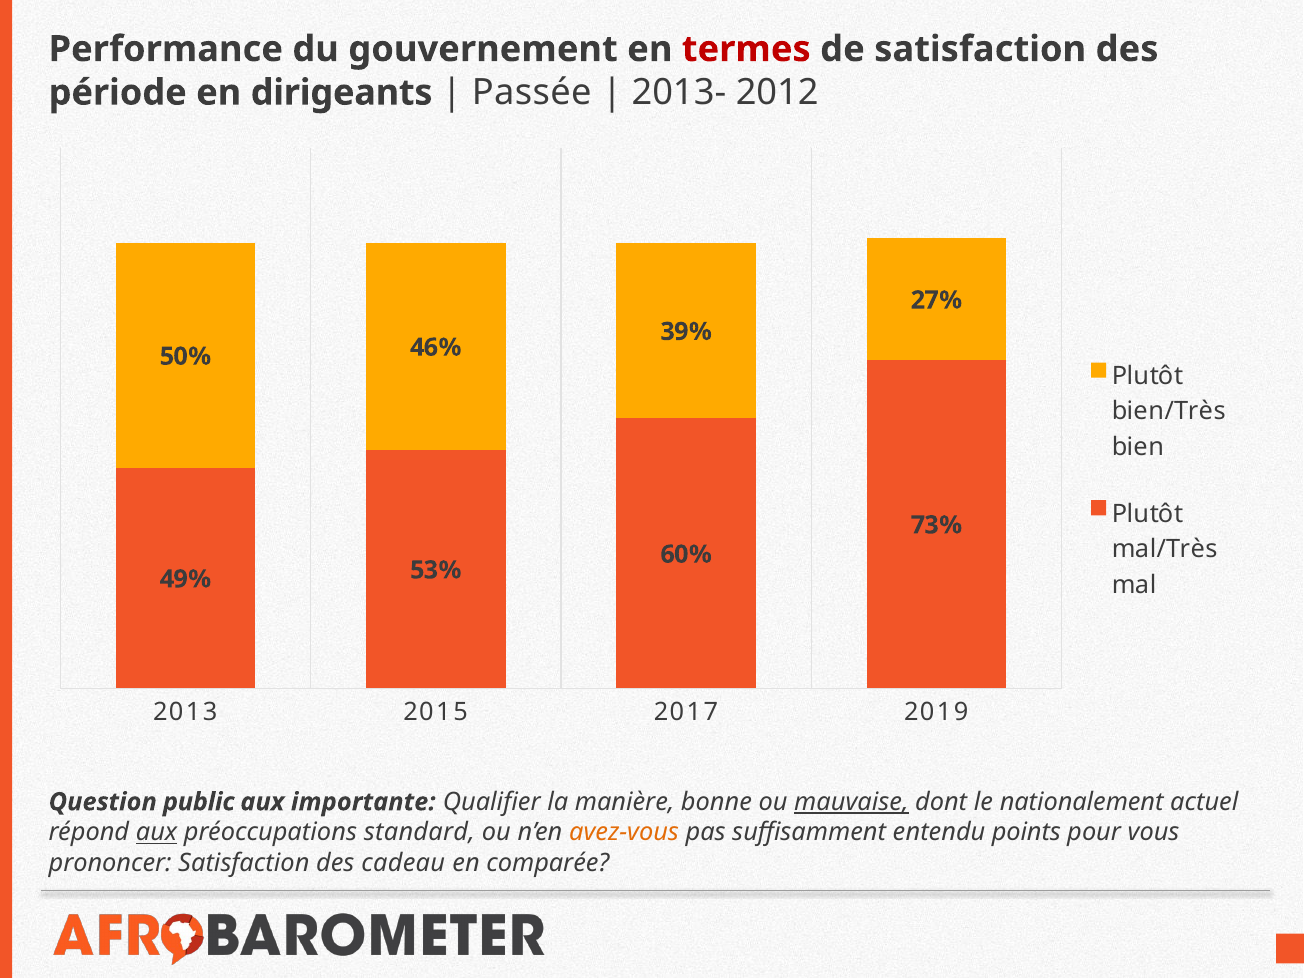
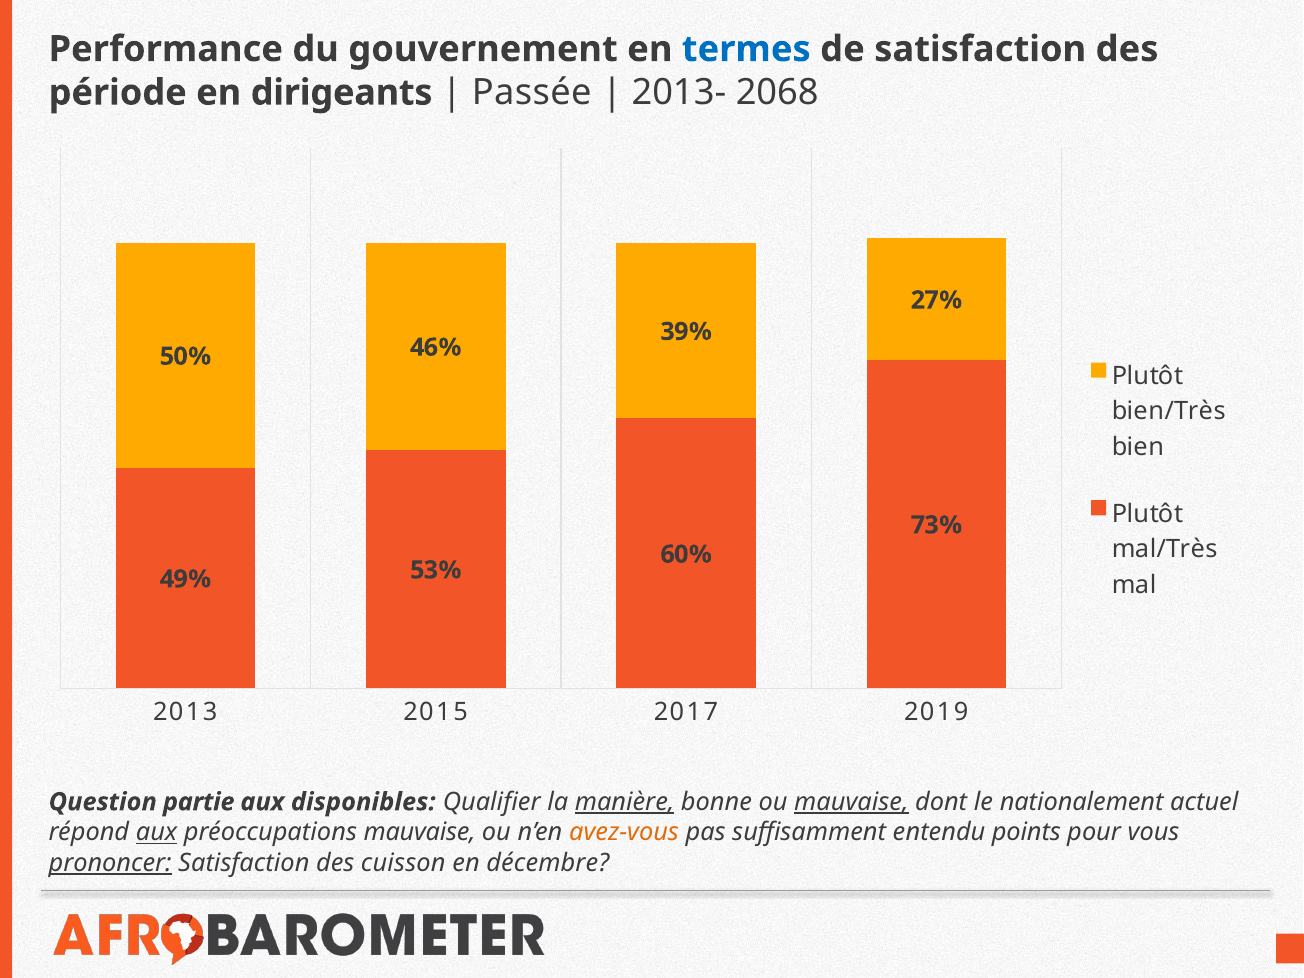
termes colour: red -> blue (746, 49)
2012: 2012 -> 2068 (777, 93)
public: public -> partie (199, 802)
importante: importante -> disponibles (363, 802)
manière underline: none -> present (625, 802)
préoccupations standard: standard -> mauvaise (420, 832)
prononcer underline: none -> present (110, 863)
cadeau: cadeau -> cuisson (403, 863)
comparée: comparée -> décembre (548, 863)
